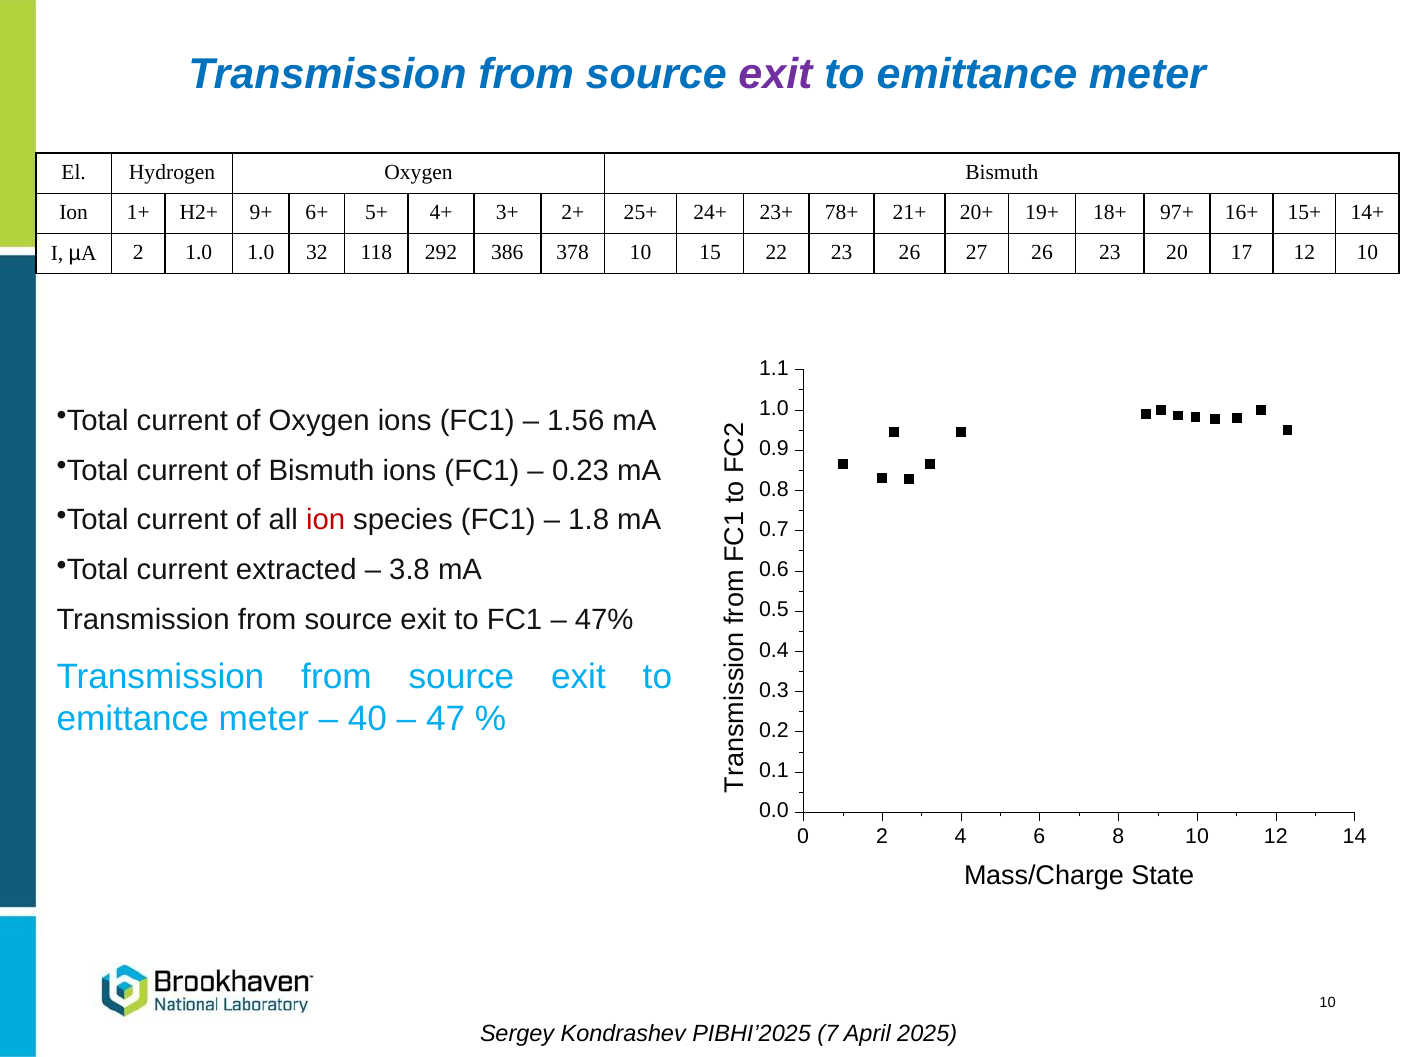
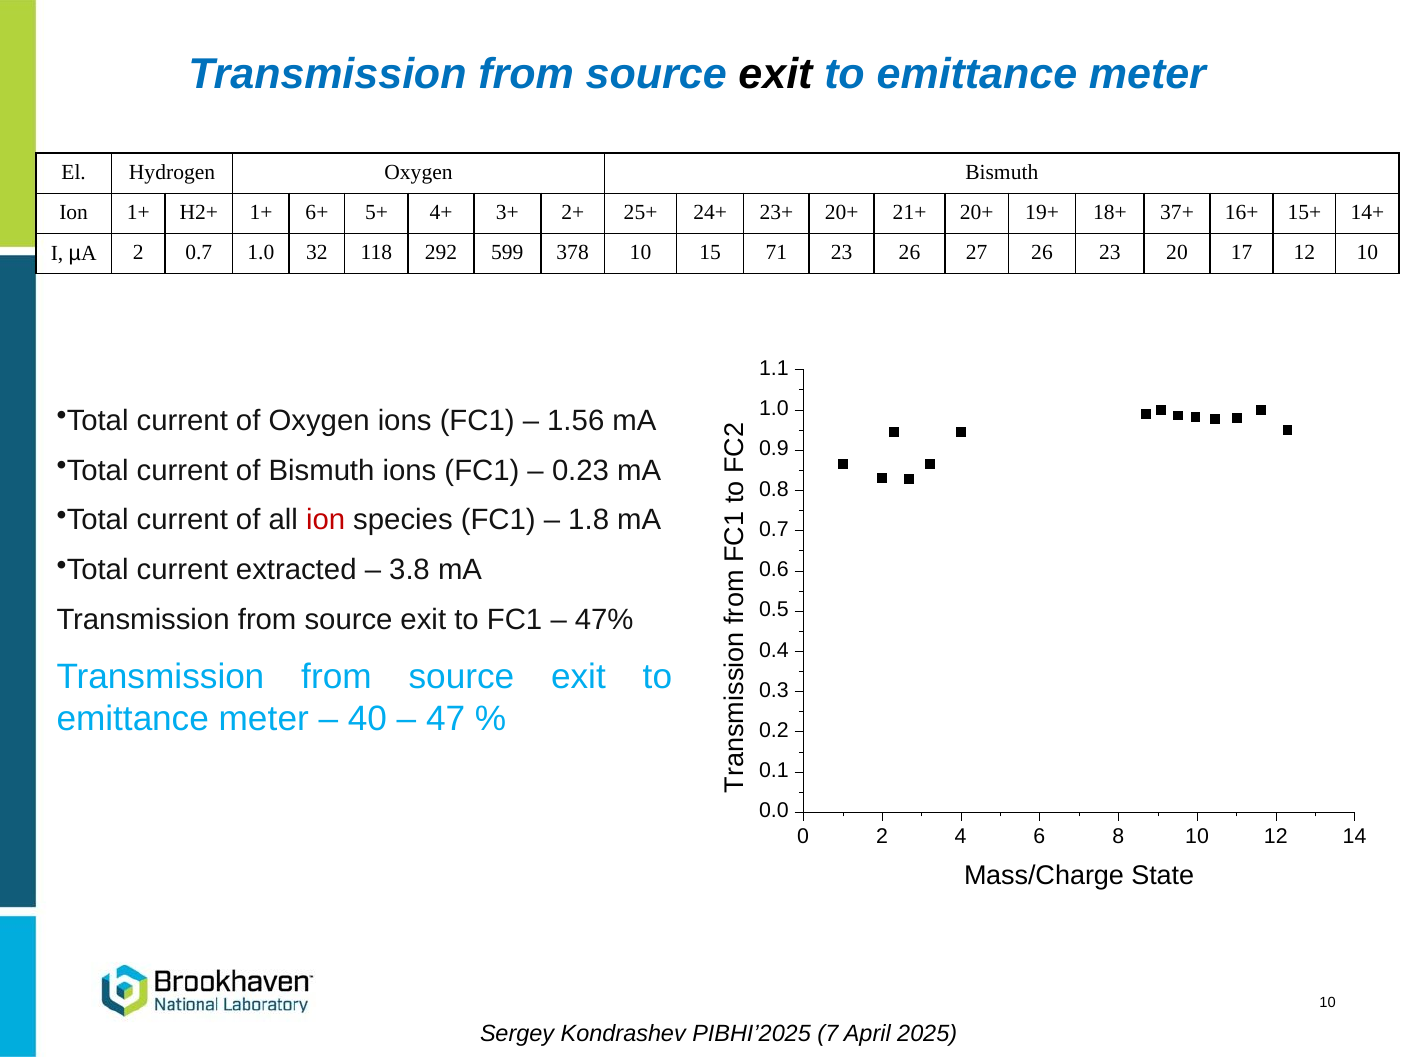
exit colour: purple -> black (775, 74)
H2+ 9+: 9+ -> 1+ (261, 213)
23+ 78+: 78+ -> 20+ (842, 213)
97+: 97+ -> 37+ (1177, 213)
2 1.0: 1.0 -> 0.7 (199, 253)
386: 386 -> 599 (507, 253)
22: 22 -> 71 (776, 253)
